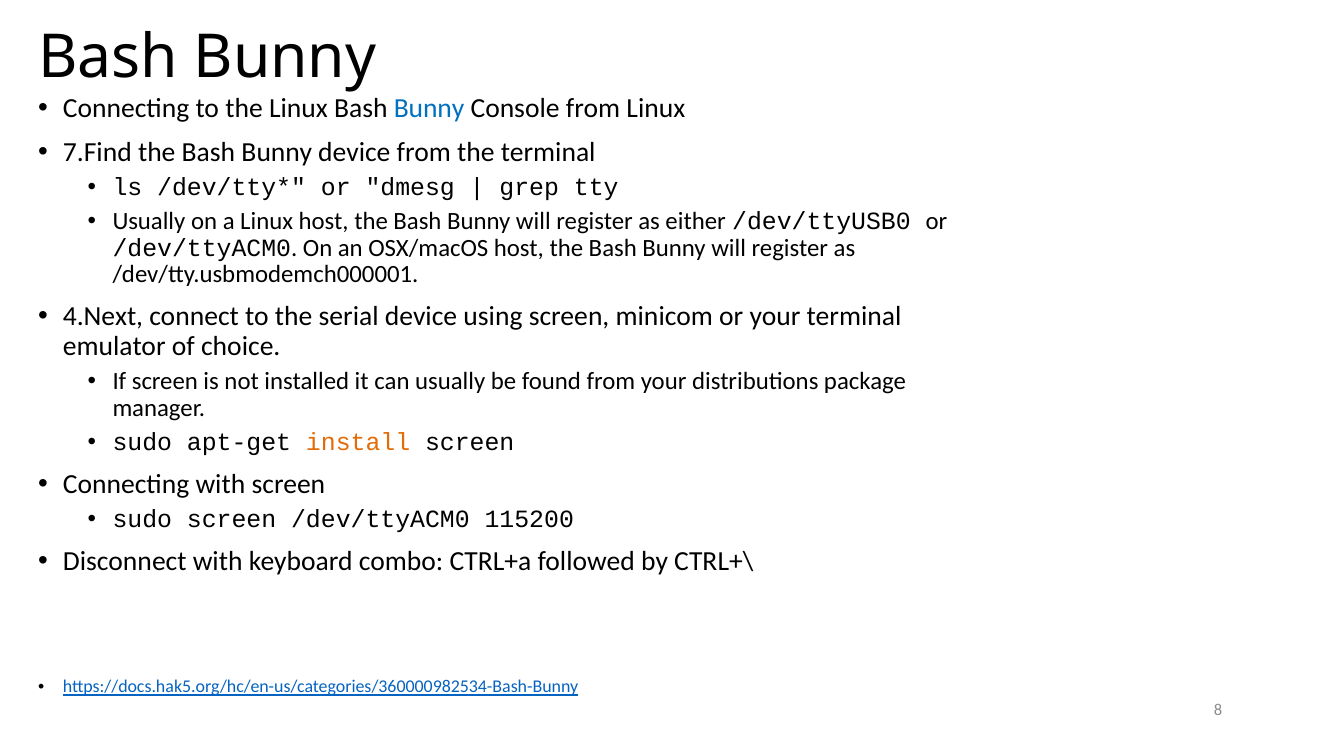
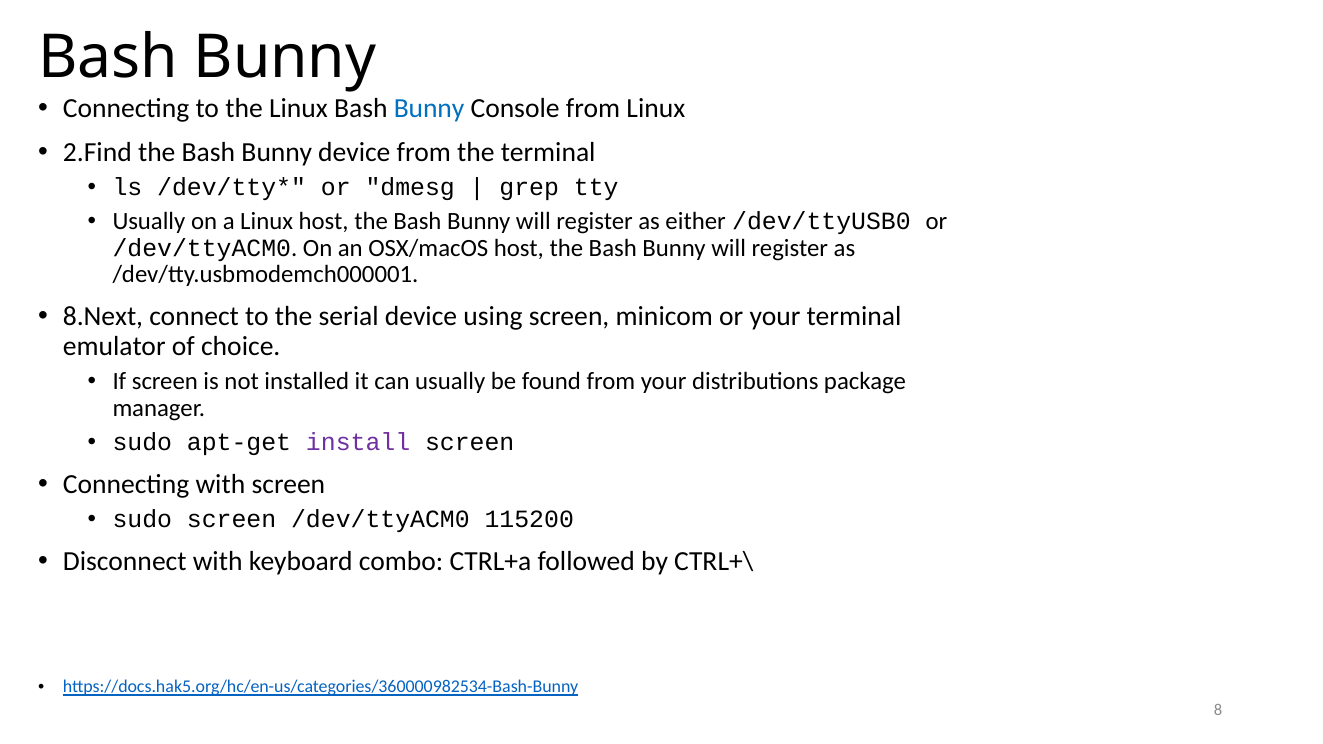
7.Find: 7.Find -> 2.Find (97, 152)
4.Next: 4.Next -> 8.Next (103, 317)
install colour: orange -> purple (358, 442)
